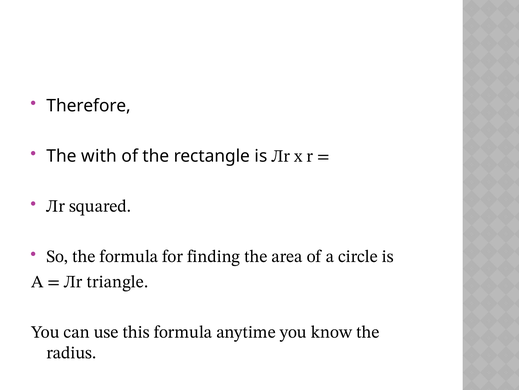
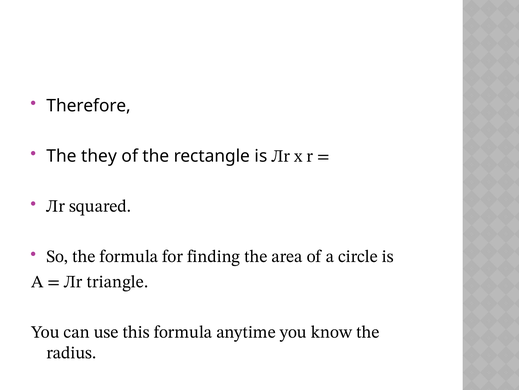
with: with -> they (99, 156)
